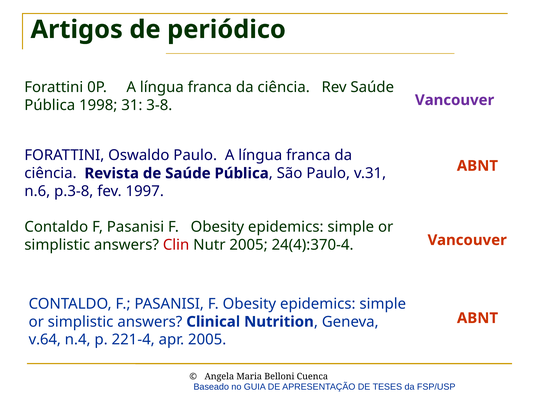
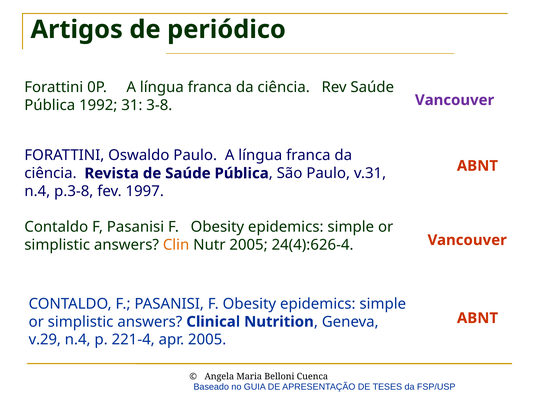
1998: 1998 -> 1992 (98, 105)
n.6: n.6 -> n.4 (37, 191)
Clin colour: red -> orange (176, 245)
24(4):370-4: 24(4):370-4 -> 24(4):626-4 (313, 245)
v.64: v.64 -> v.29 (45, 340)
